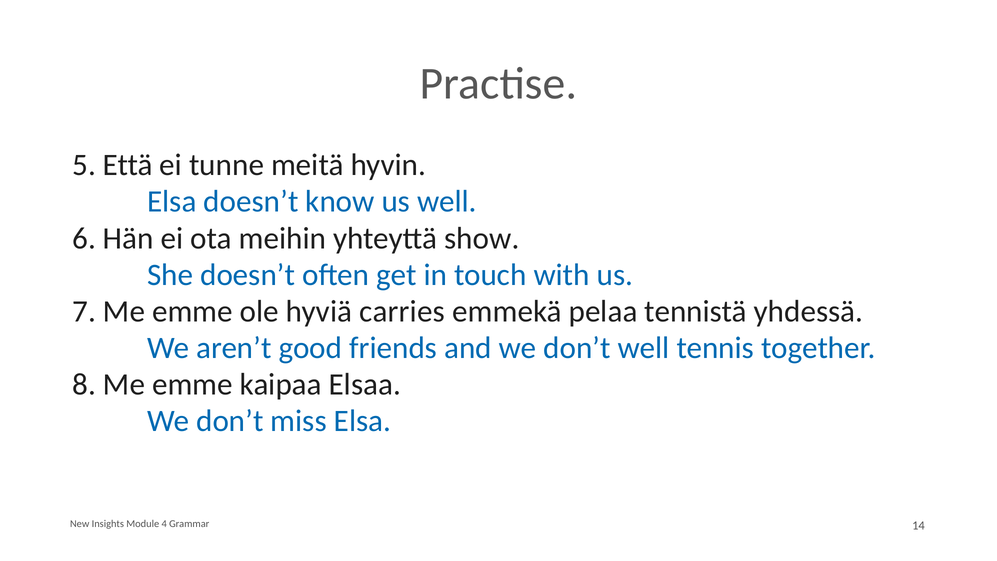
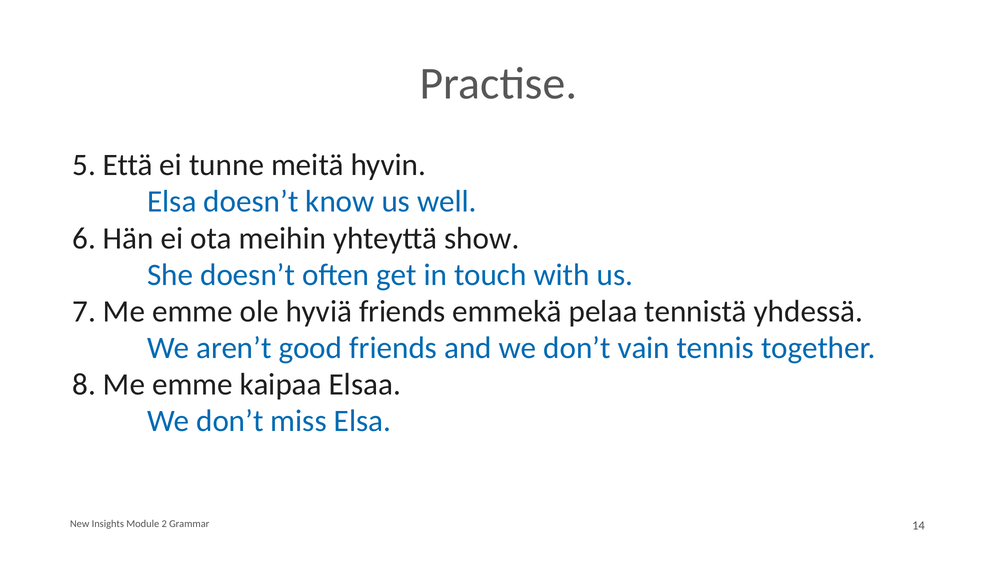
hyviä carries: carries -> friends (402, 311)
don’t well: well -> vain (644, 348)
4: 4 -> 2 (164, 524)
